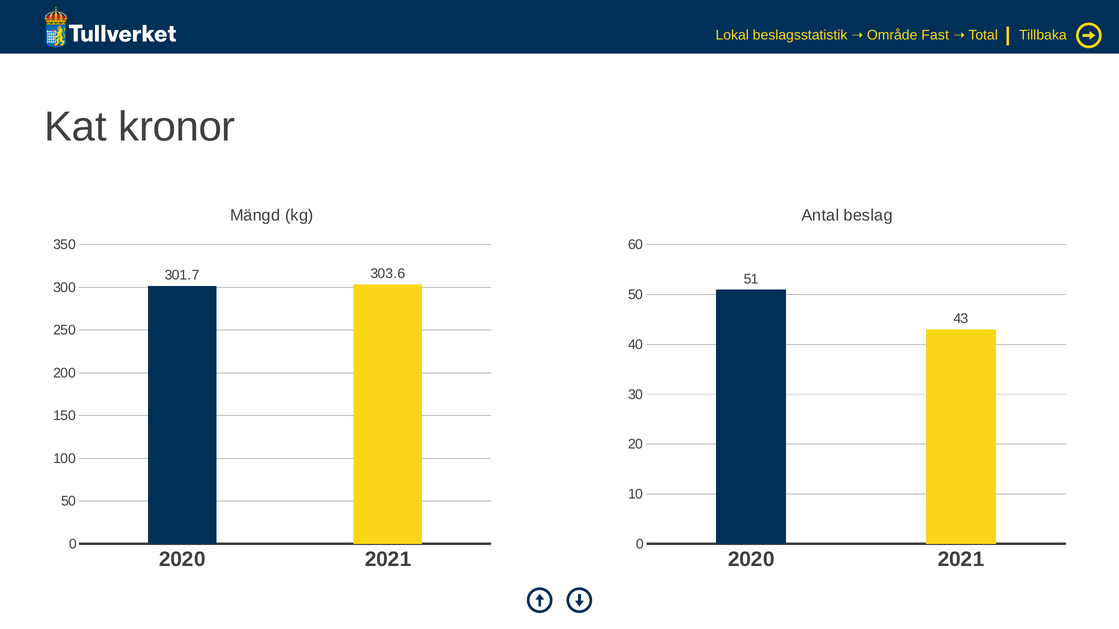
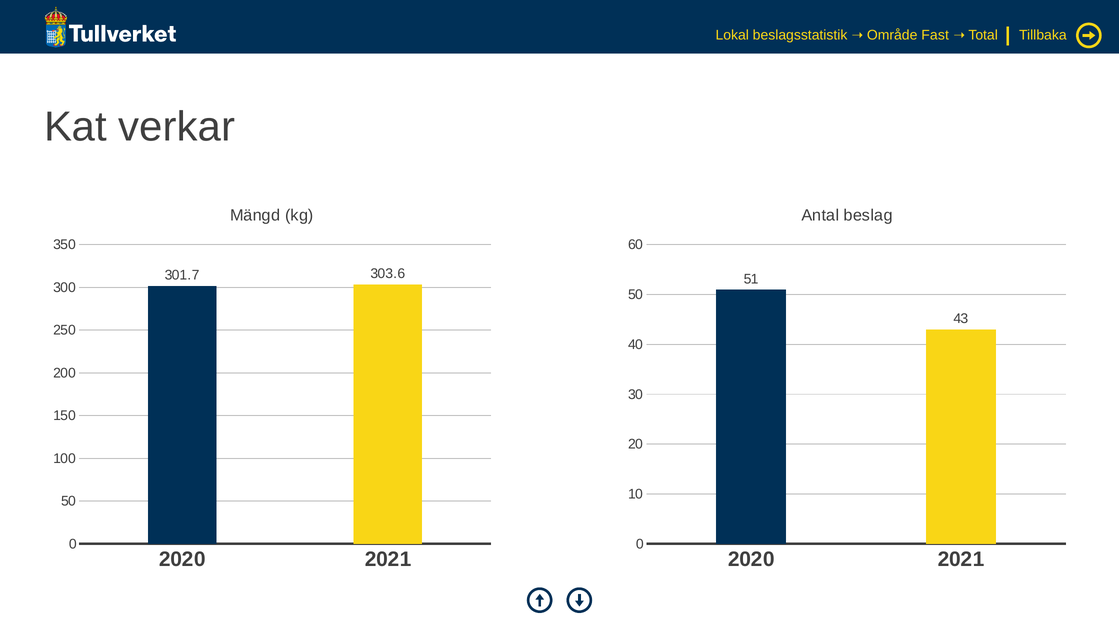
kronor: kronor -> verkar (177, 127)
